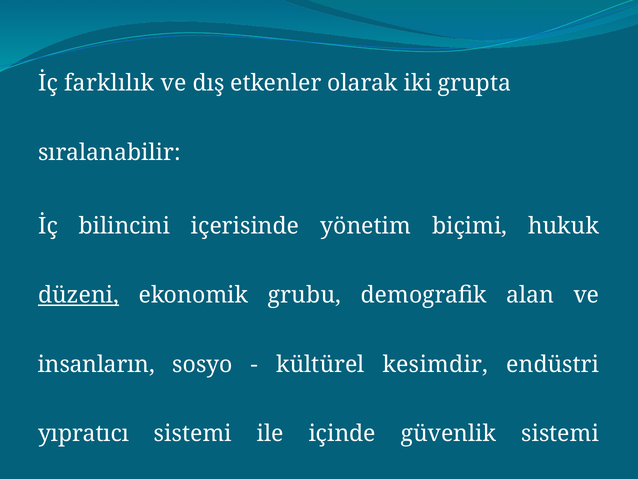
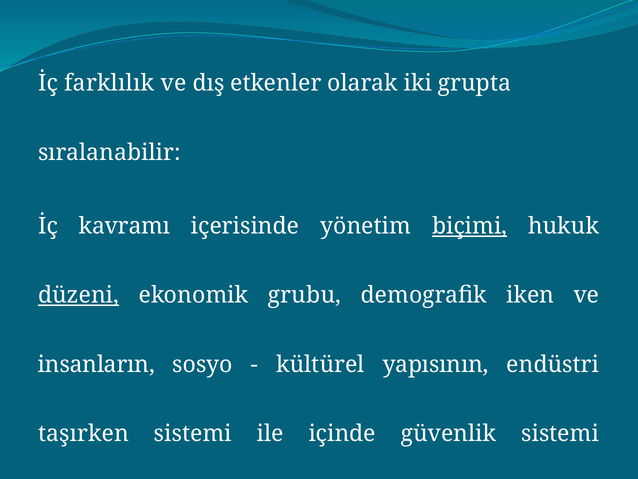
bilincini: bilincini -> kavramı (125, 226)
biçimi underline: none -> present (470, 226)
alan: alan -> iken (530, 295)
kesimdir: kesimdir -> yapısının (436, 364)
yıpratıcı: yıpratıcı -> taşırken (84, 433)
